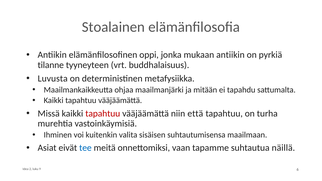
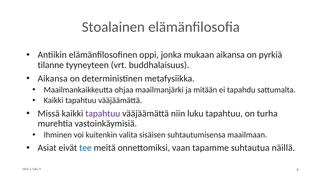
mukaan antiikin: antiikin -> aikansa (230, 55)
Luvusta: Luvusta -> Aikansa (53, 79)
tapahtuu colour: red -> purple (103, 114)
niin että: että -> luku (195, 114)
